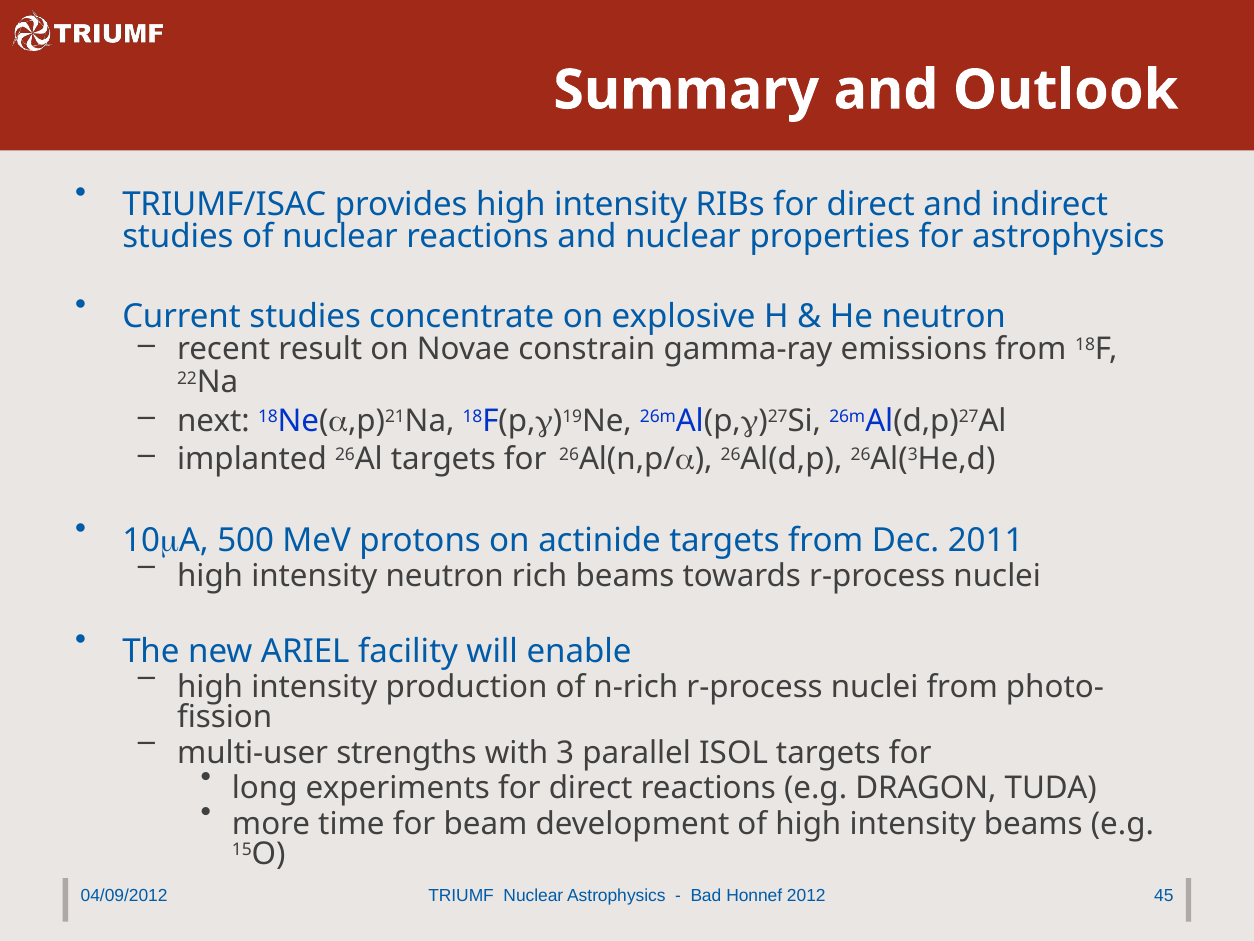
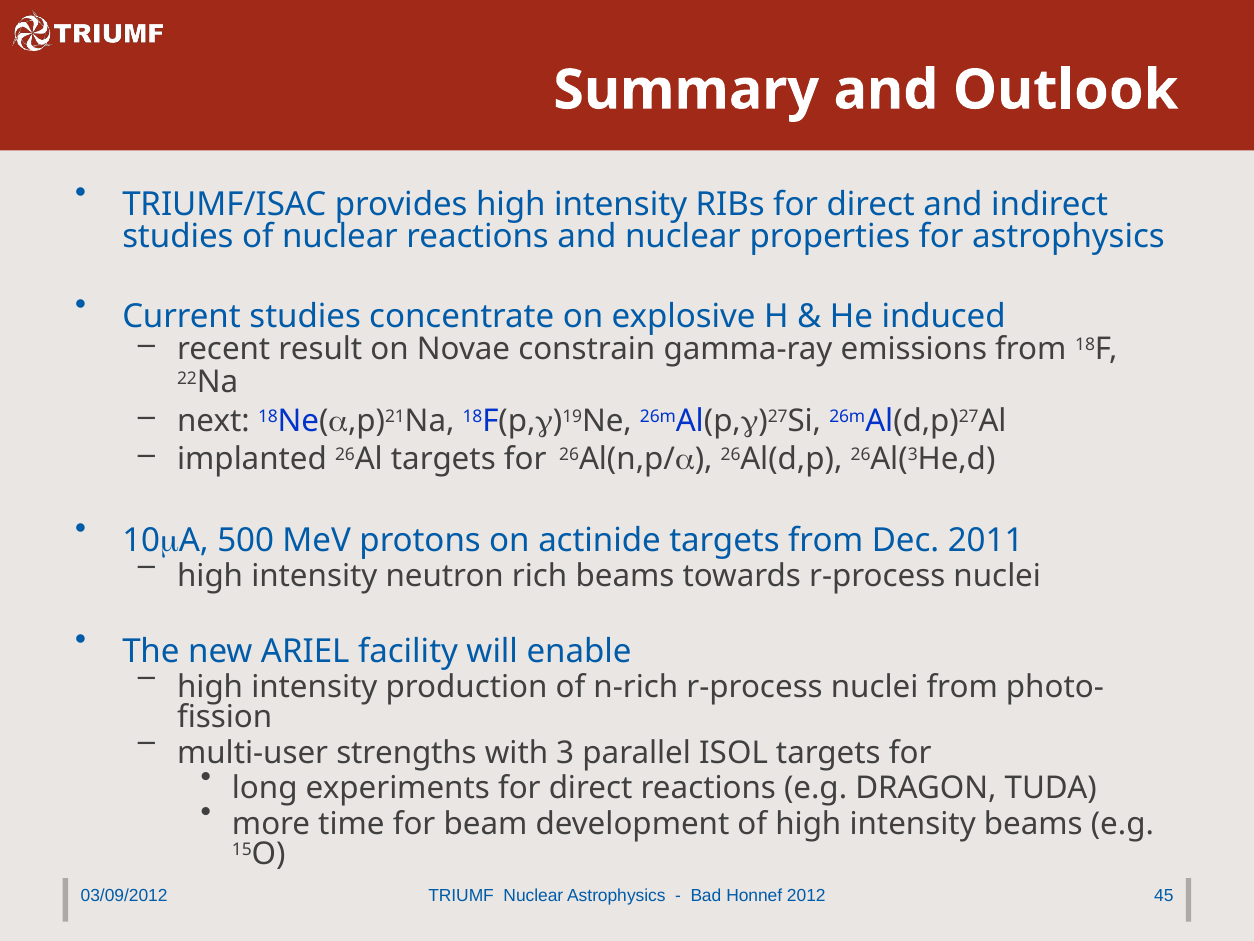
He neutron: neutron -> induced (944, 317)
04/09/2012: 04/09/2012 -> 03/09/2012 (124, 895)
